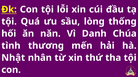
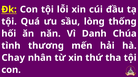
Nhật: Nhật -> Chay (13, 58)
